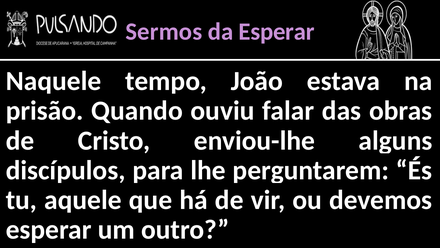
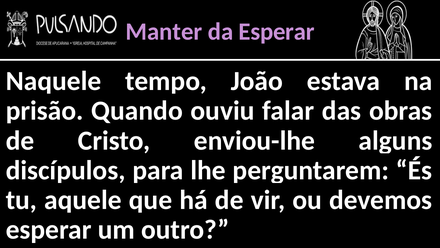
Sermos: Sermos -> Manter (164, 32)
